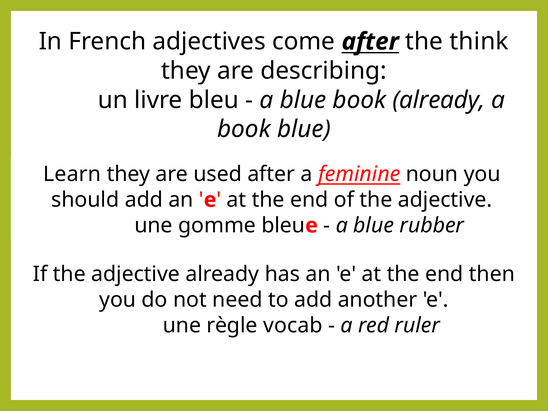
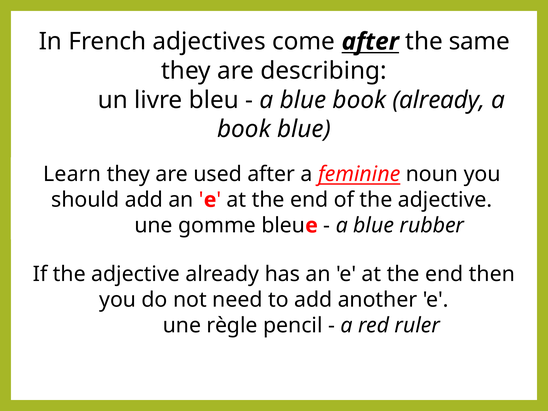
think: think -> same (479, 42)
vocab: vocab -> pencil (293, 325)
